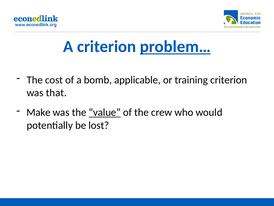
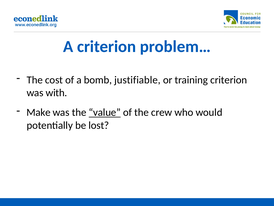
problem… underline: present -> none (175, 46)
applicable: applicable -> justifiable (137, 80)
that: that -> with (56, 93)
